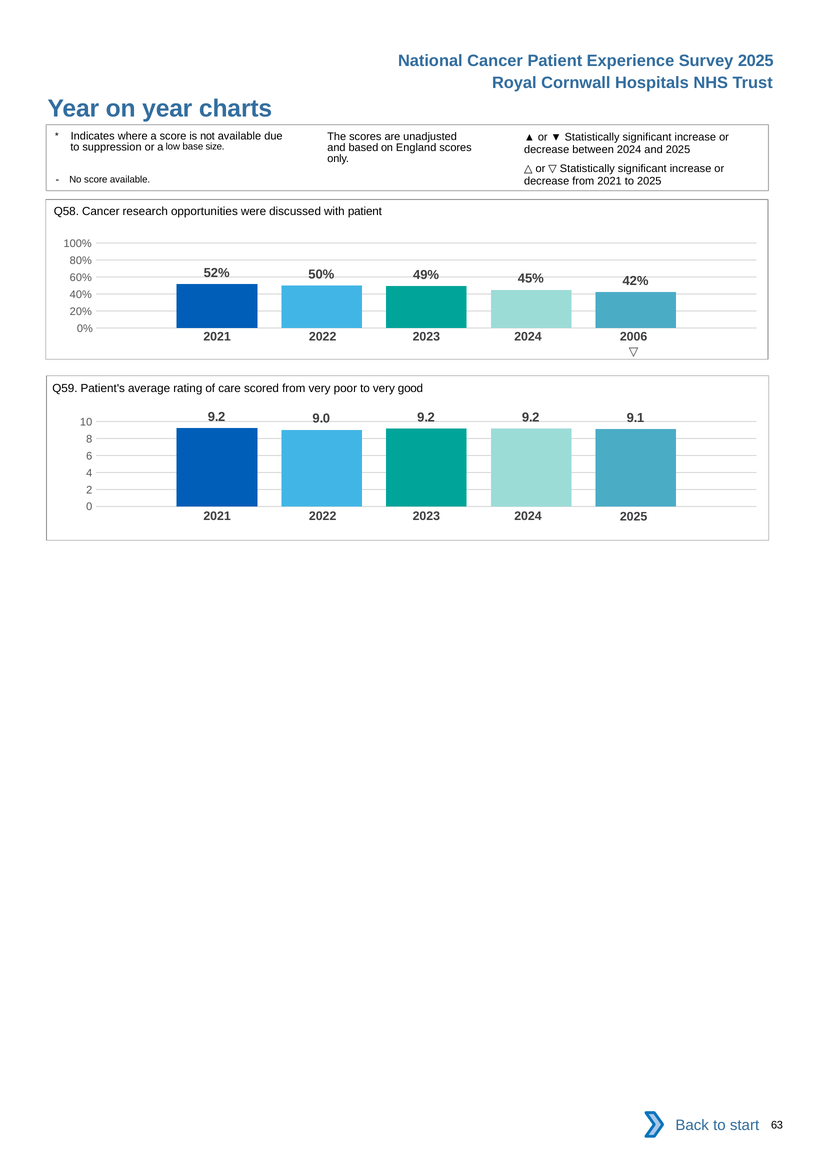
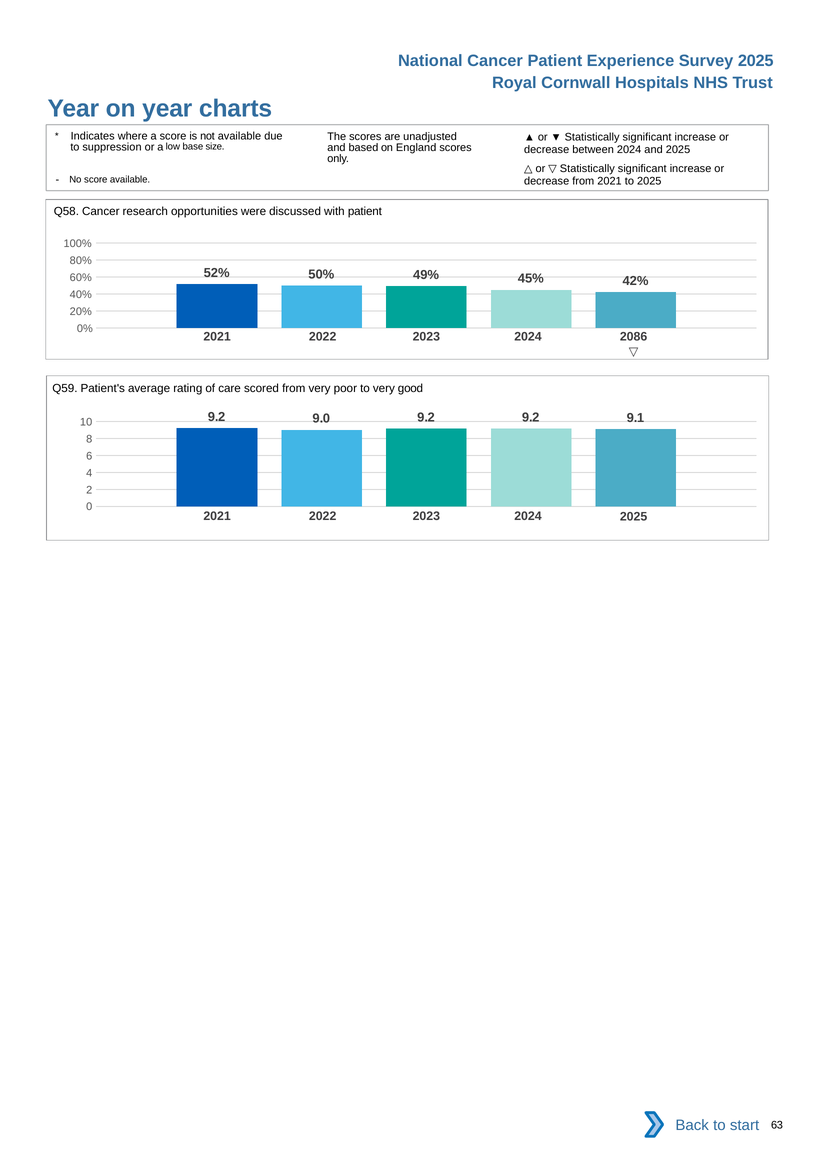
2006: 2006 -> 2086 (634, 337)
